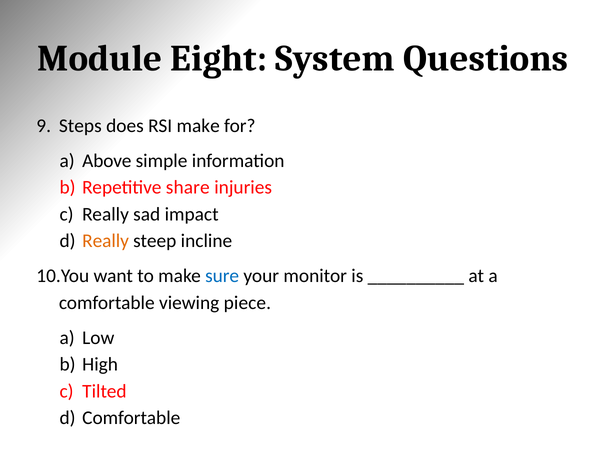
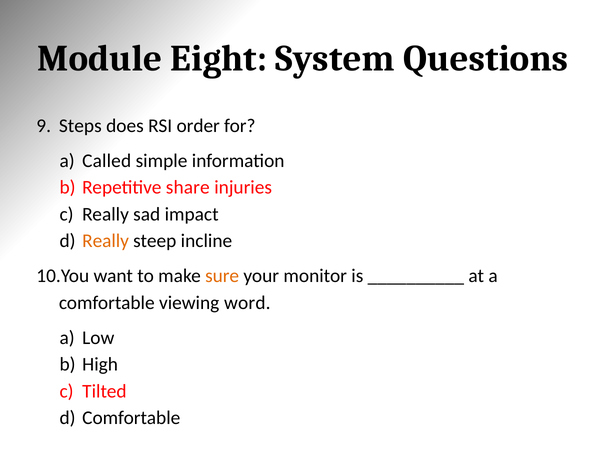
RSI make: make -> order (198, 126)
Above: Above -> Called (107, 161)
sure colour: blue -> orange (222, 276)
piece: piece -> word (247, 302)
